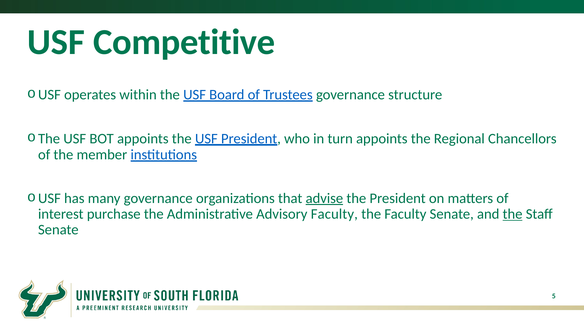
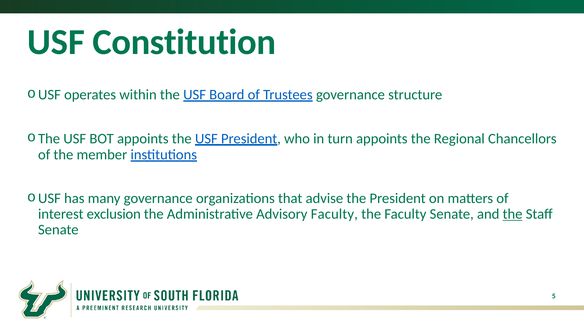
Competitive: Competitive -> Constitution (184, 42)
advise underline: present -> none (324, 199)
purchase: purchase -> exclusion (114, 214)
